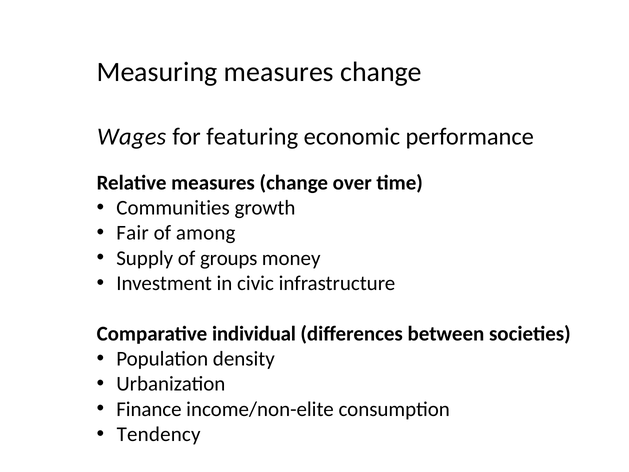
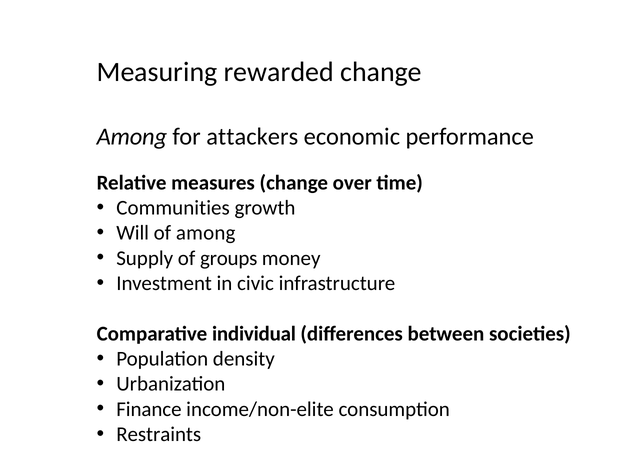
Measuring measures: measures -> rewarded (279, 72)
Wages: Wages -> Among (132, 137)
featuring: featuring -> attackers (252, 137)
Fair: Fair -> Will (133, 233)
Tendency: Tendency -> Restraints (159, 434)
